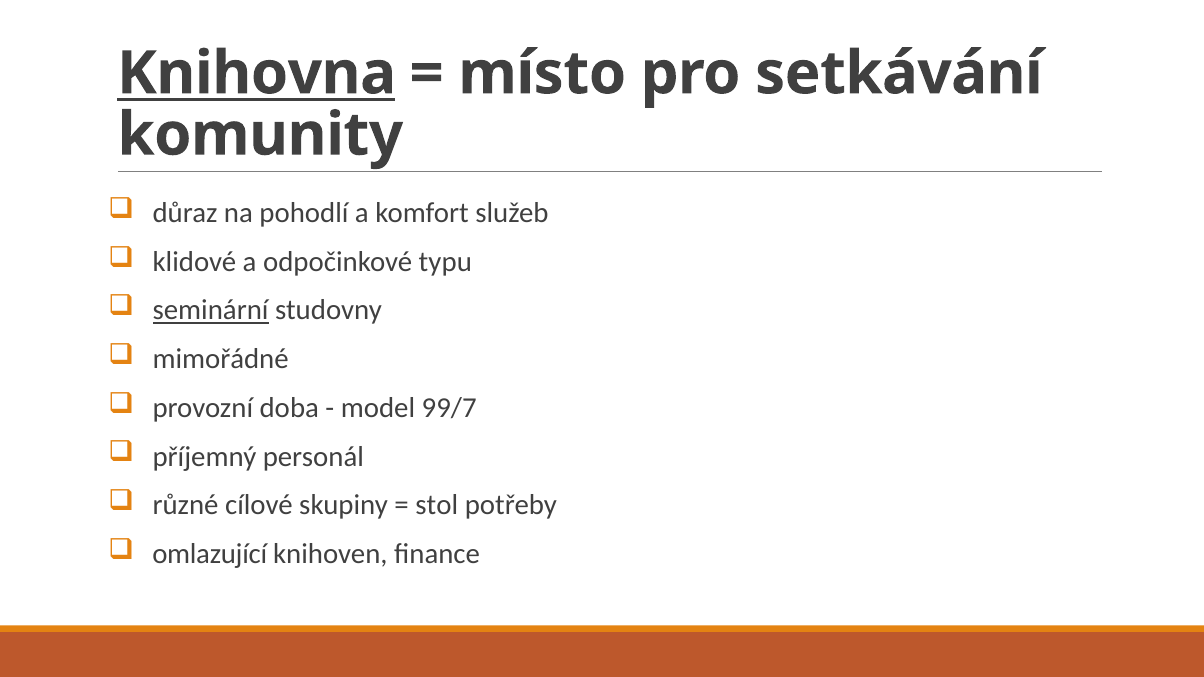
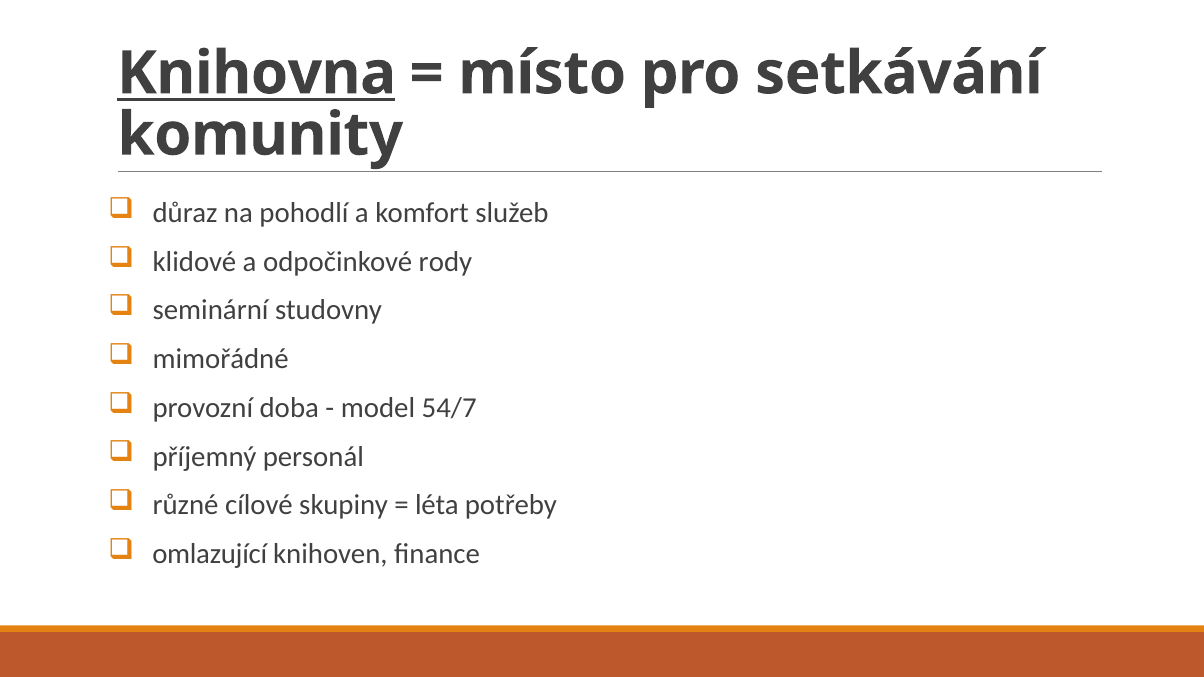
typu: typu -> rody (445, 262)
seminární underline: present -> none (211, 311)
99/7: 99/7 -> 54/7 (449, 408)
stol: stol -> léta (437, 505)
